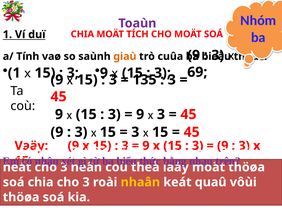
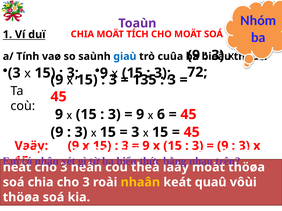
giaù colour: orange -> blue (125, 57)
1: 1 -> 3 (14, 73)
69: 69 -> 72 (197, 72)
x 3: 3 -> 6 (161, 115)
